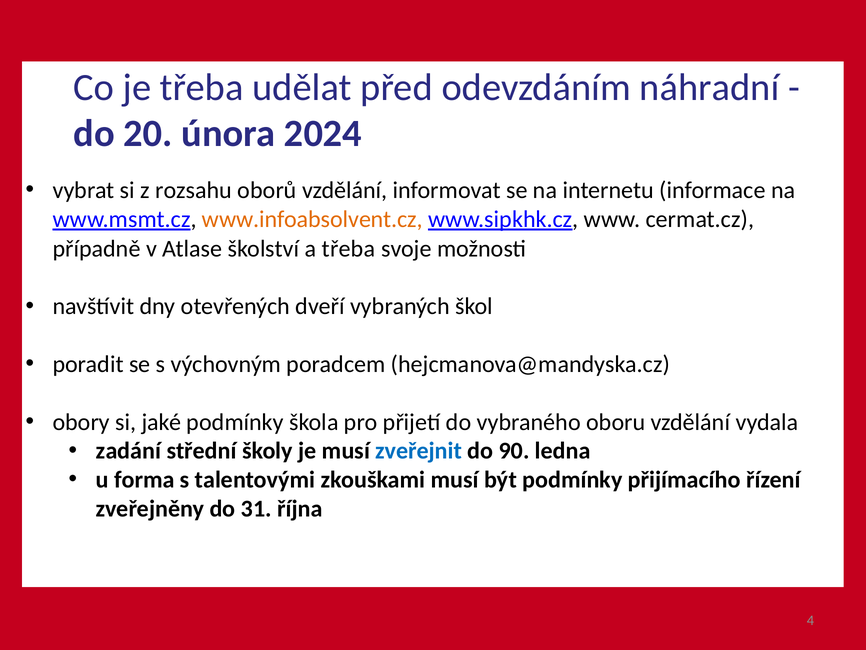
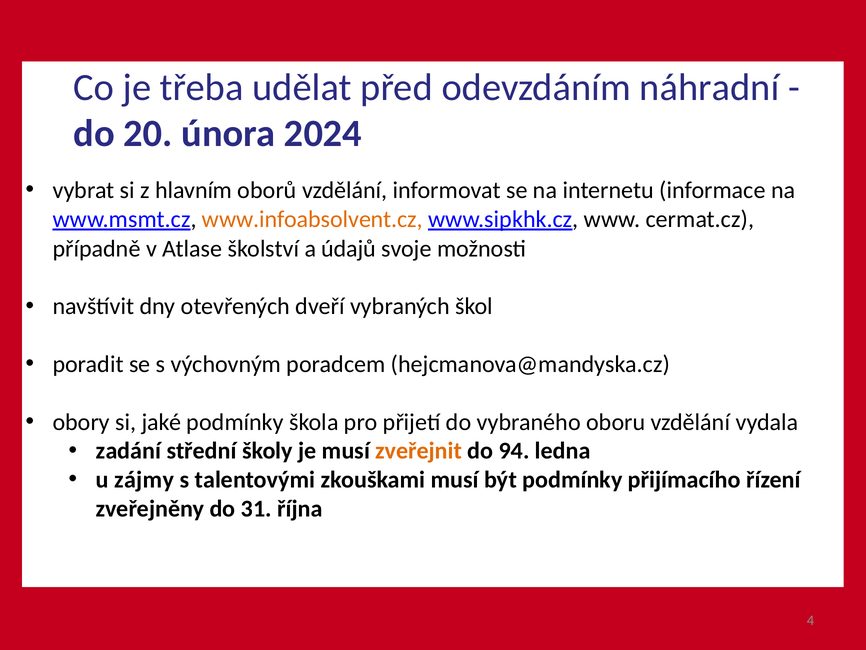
rozsahu: rozsahu -> hlavním (194, 190)
a třeba: třeba -> údajů (349, 248)
zveřejnit colour: blue -> orange (419, 451)
90: 90 -> 94 (514, 451)
forma: forma -> zájmy (144, 480)
